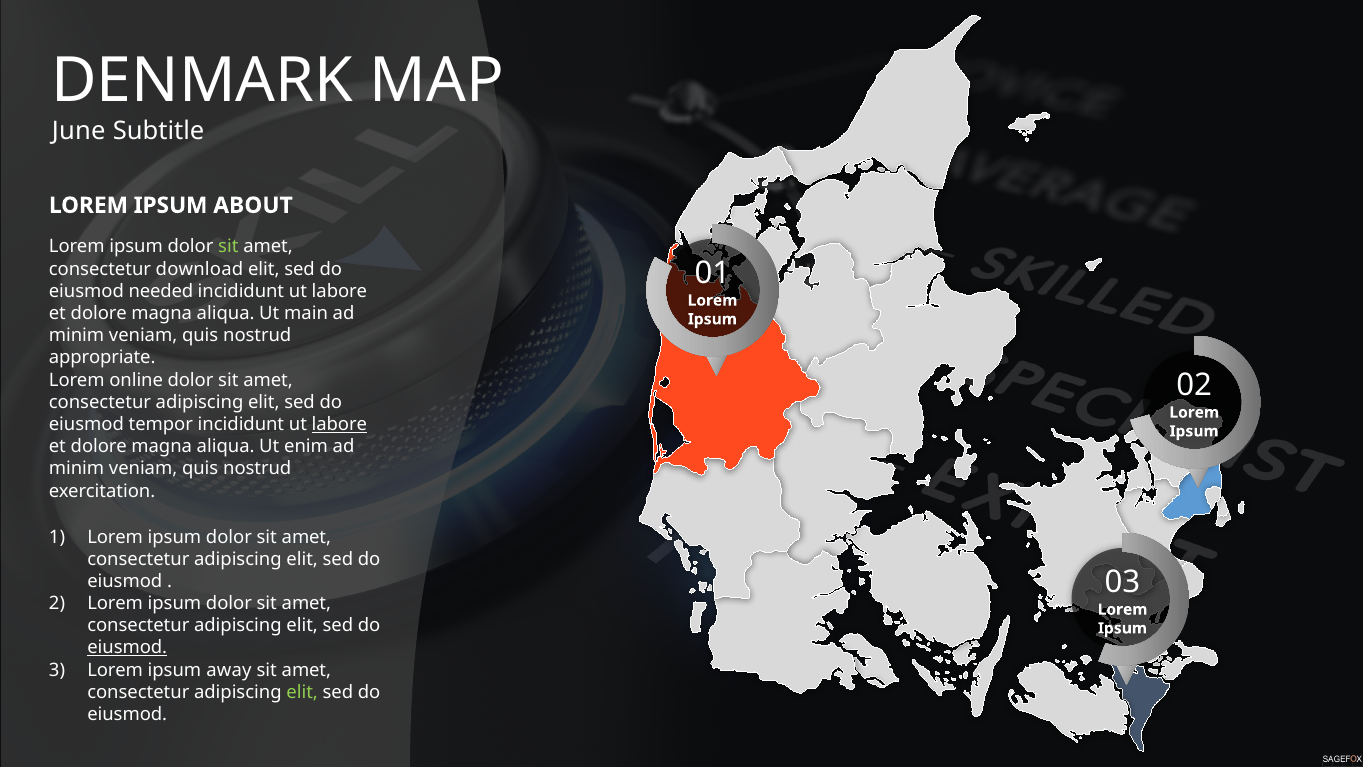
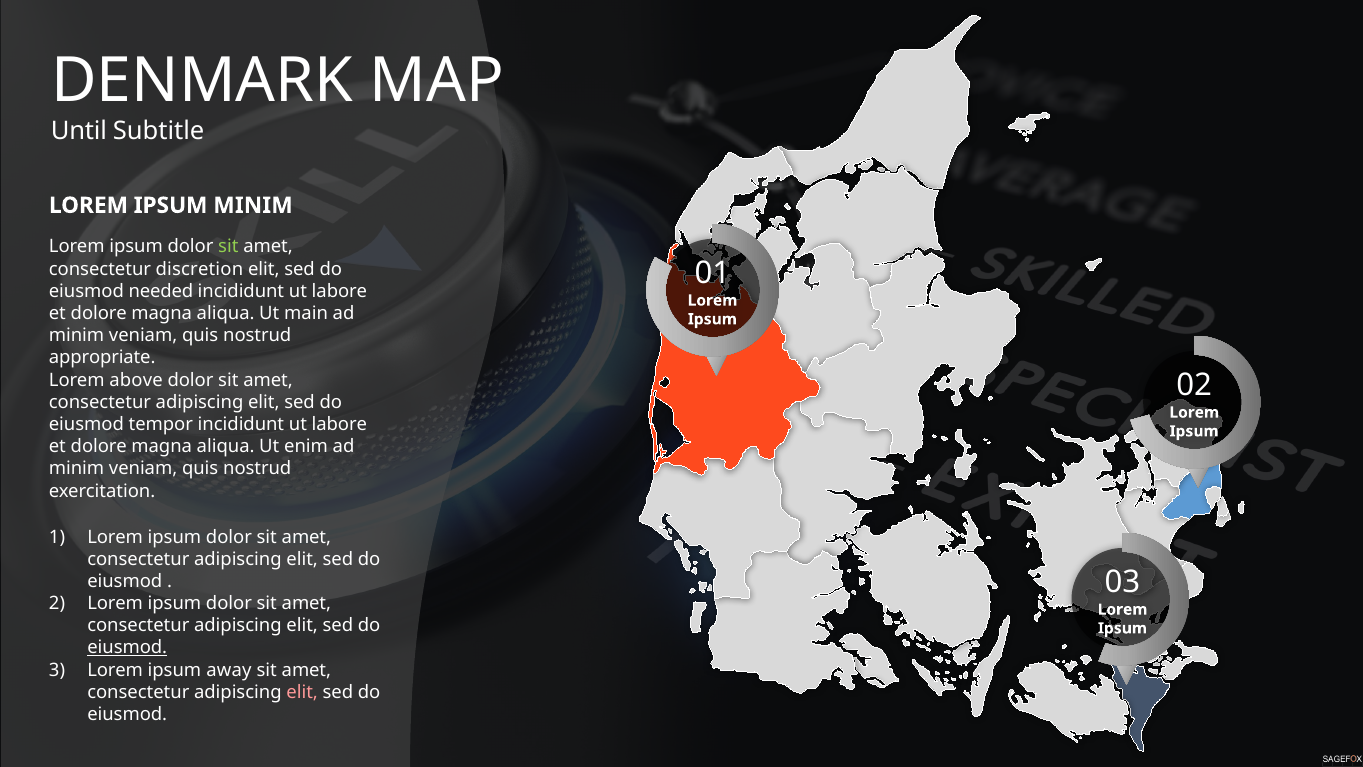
June: June -> Until (79, 131)
IPSUM ABOUT: ABOUT -> MINIM (253, 205)
download: download -> discretion (199, 269)
online: online -> above (136, 380)
labore underline: present -> none (339, 424)
elit colour: light green -> pink (302, 692)
